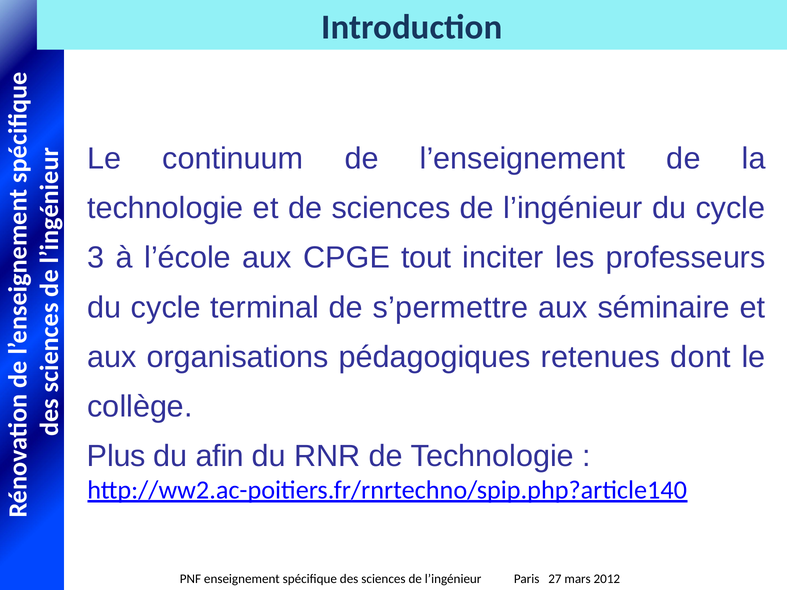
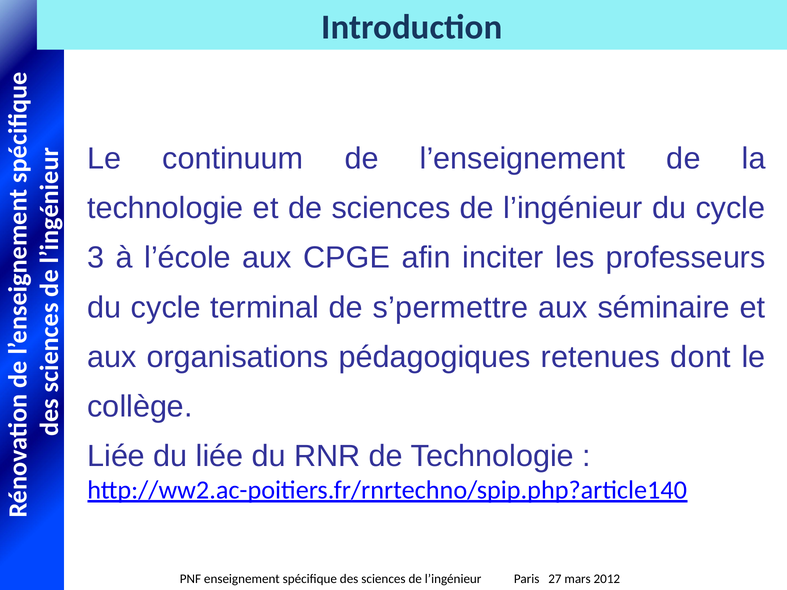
tout: tout -> afin (426, 258)
Plus: Plus -> Liée (116, 456)
du afin: afin -> liée (220, 456)
